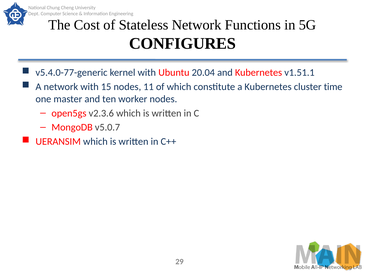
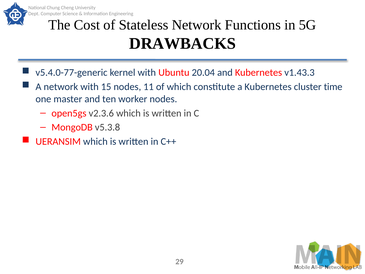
CONFIGURES: CONFIGURES -> DRAWBACKS (182, 43)
v1.51.1: v1.51.1 -> v1.43.3 (299, 72)
v5.0.7: v5.0.7 -> v5.3.8 (107, 127)
